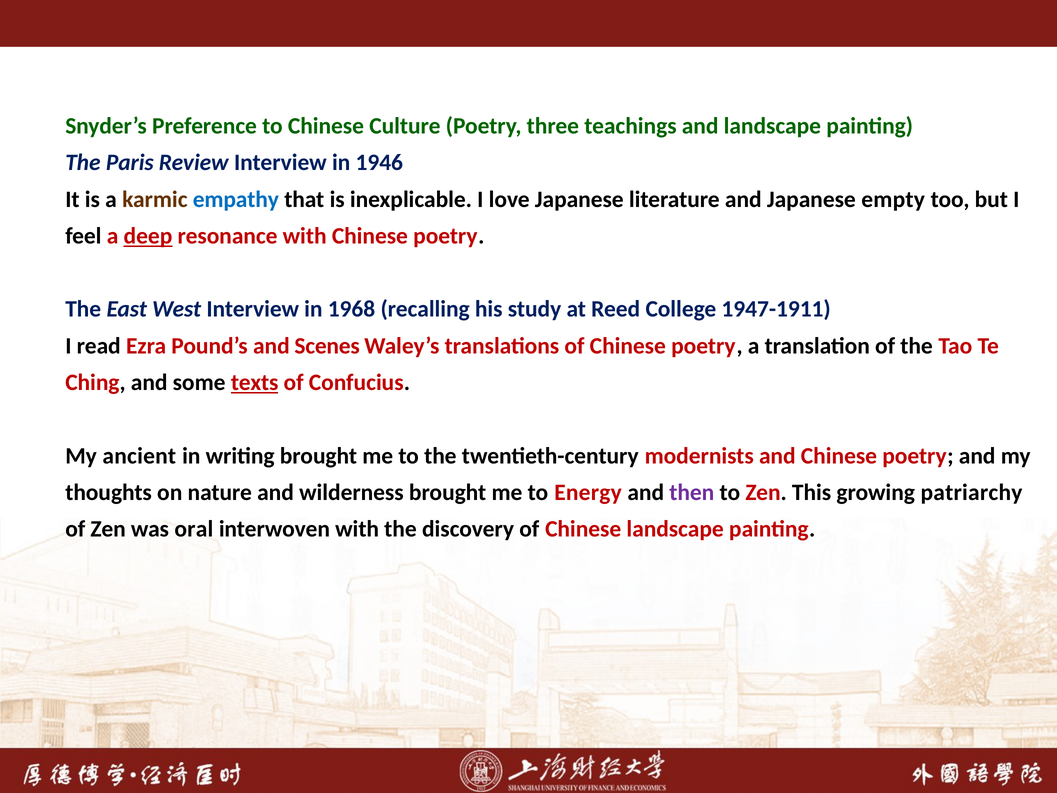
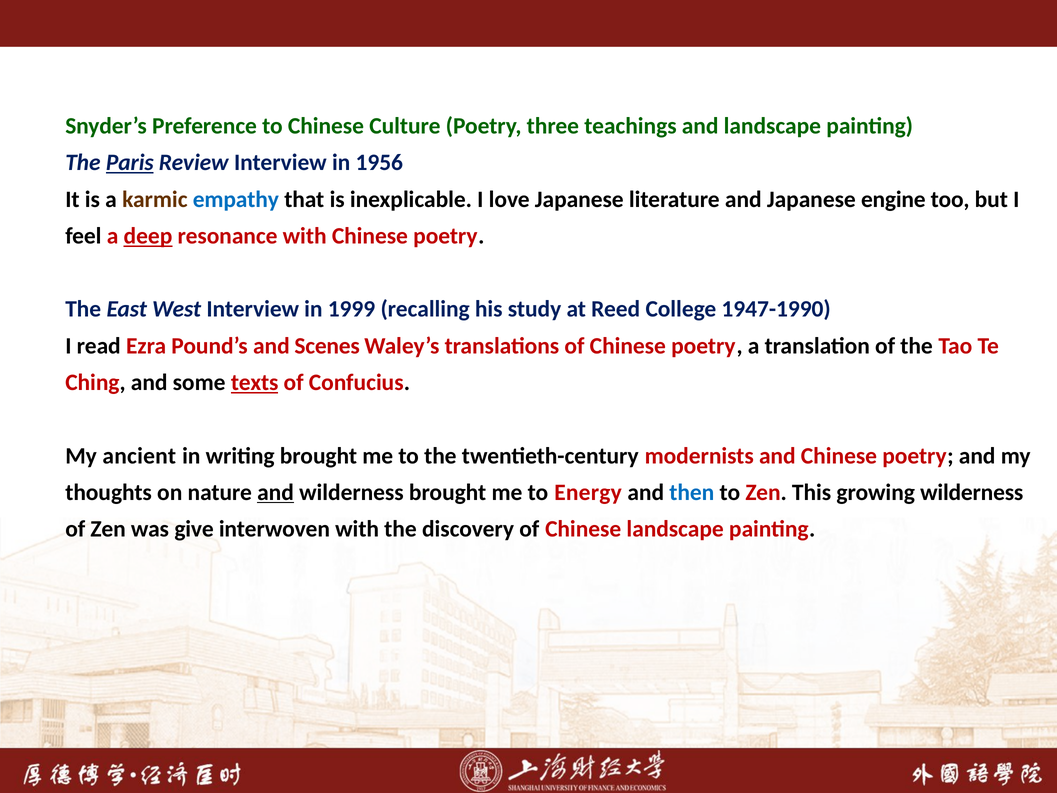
Paris underline: none -> present (130, 163)
1946: 1946 -> 1956 (379, 163)
empty: empty -> engine (893, 199)
1968: 1968 -> 1999 (351, 309)
1947-1911: 1947-1911 -> 1947-1990 (776, 309)
and underline: none -> present (276, 492)
then colour: purple -> blue (692, 492)
growing patriarchy: patriarchy -> wilderness (972, 492)
oral: oral -> give (194, 529)
